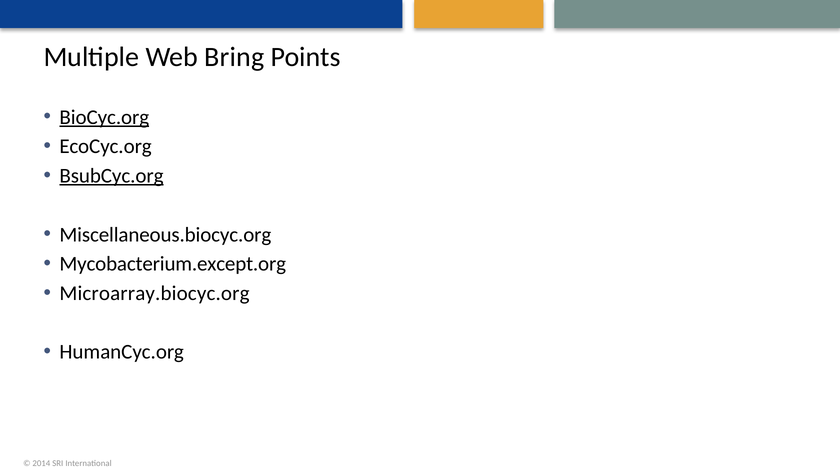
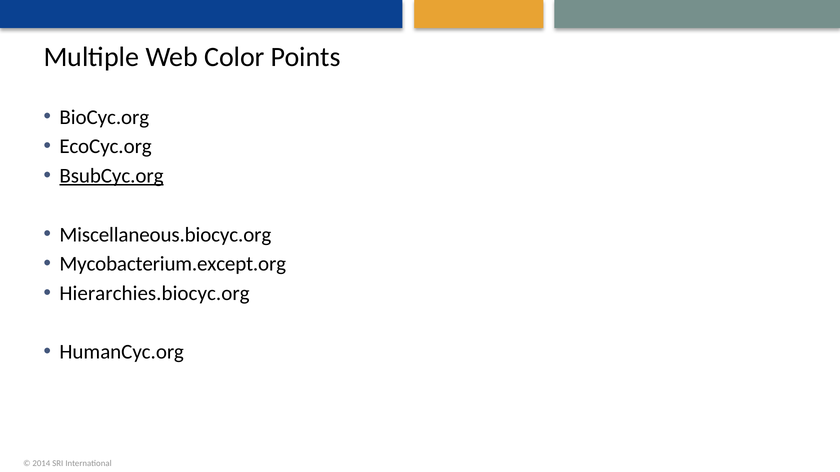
Bring: Bring -> Color (234, 57)
BioCyc.org underline: present -> none (104, 117)
Microarray.biocyc.org: Microarray.biocyc.org -> Hierarchies.biocyc.org (155, 294)
